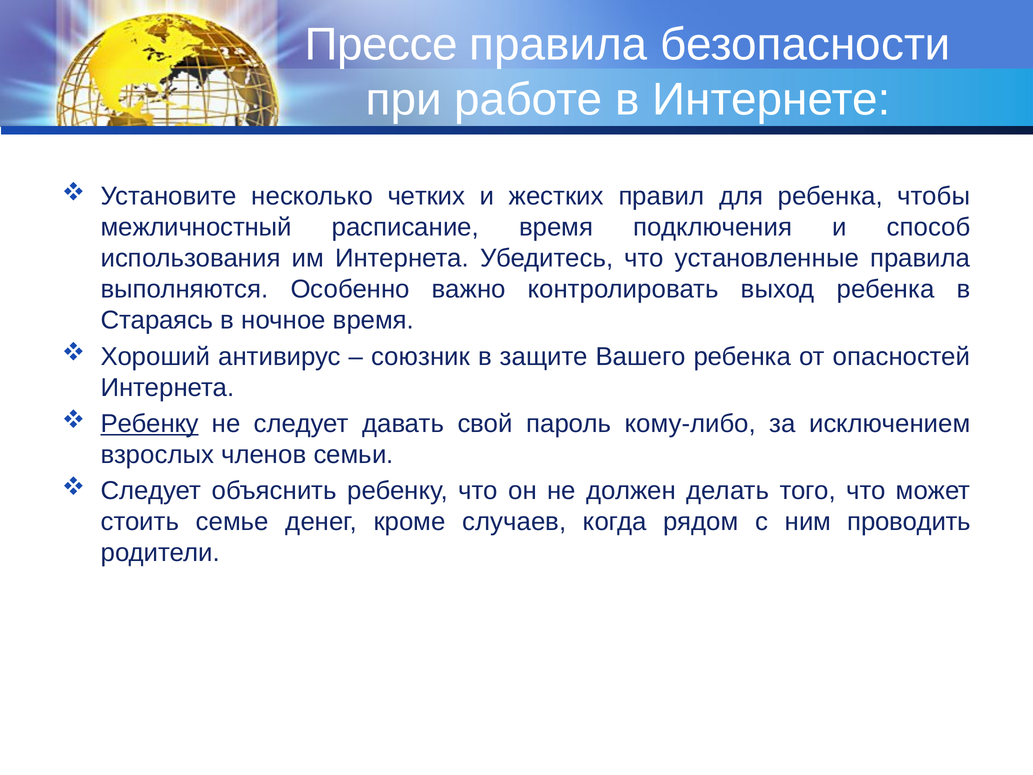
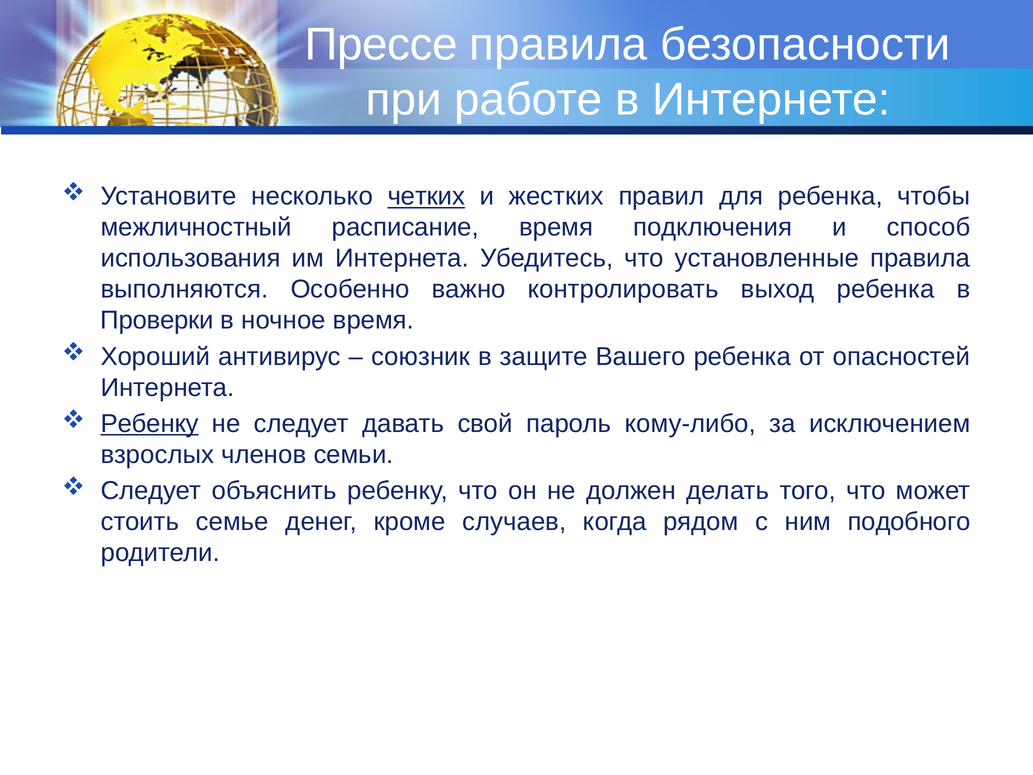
четких underline: none -> present (426, 196)
Стараясь: Стараясь -> Проверки (157, 320)
проводить: проводить -> подобного (909, 522)
